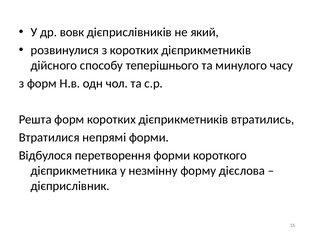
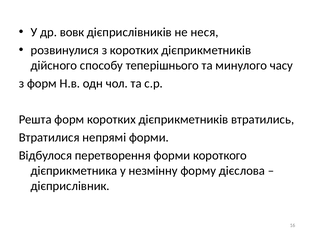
який: який -> неся (205, 32)
